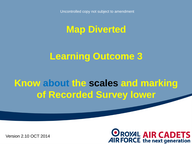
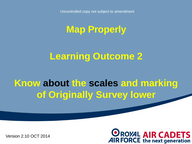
Diverted: Diverted -> Properly (107, 29)
3: 3 -> 2 (140, 56)
about colour: blue -> black (56, 83)
Recorded: Recorded -> Originally (71, 95)
